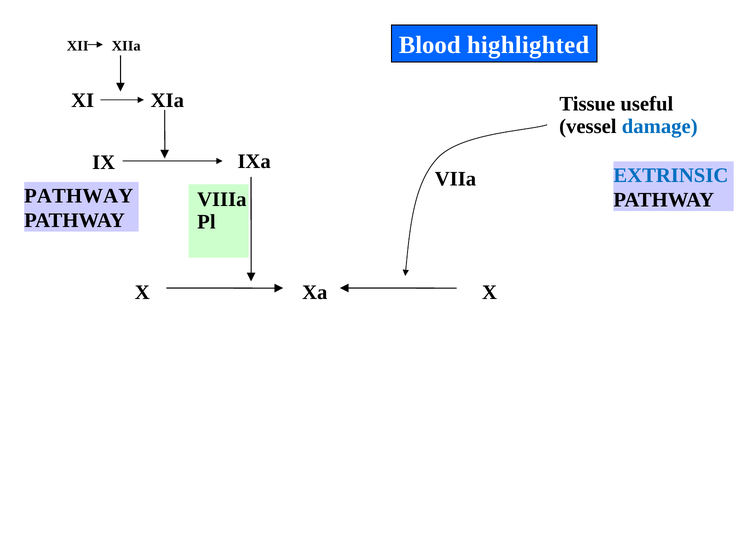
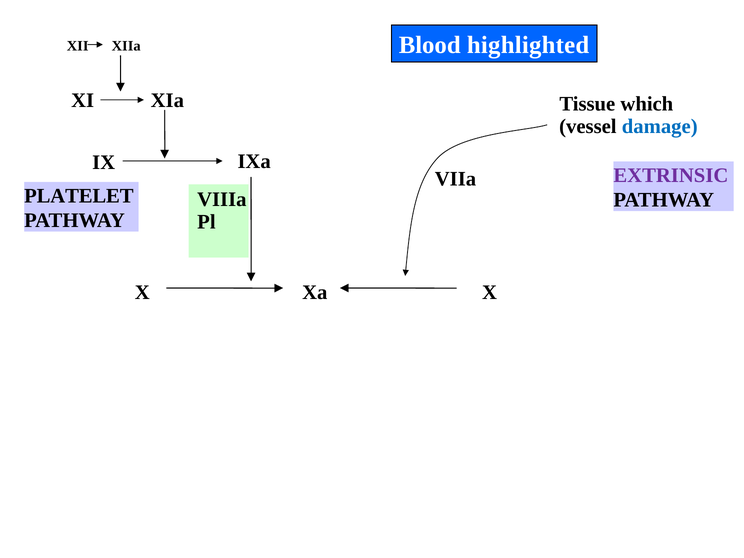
useful: useful -> which (647, 104)
EXTRINSIC colour: blue -> purple (671, 175)
PATHWAY: PATHWAY -> PLATELET (79, 196)
